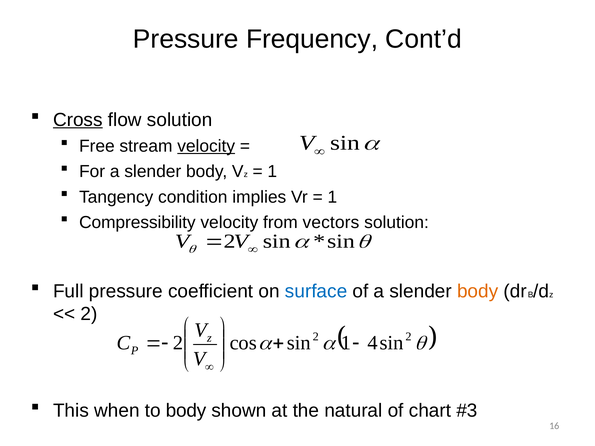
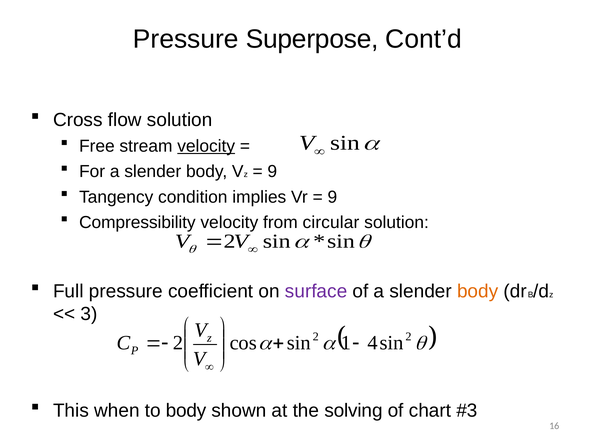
Frequency: Frequency -> Superpose (312, 39)
Cross underline: present -> none (78, 120)
1: 1 -> 9 (272, 172)
1: 1 -> 9 (332, 197)
vectors: vectors -> circular (331, 223)
surface colour: blue -> purple (316, 291)
2: 2 -> 3 (89, 314)
natural: natural -> solving (353, 411)
